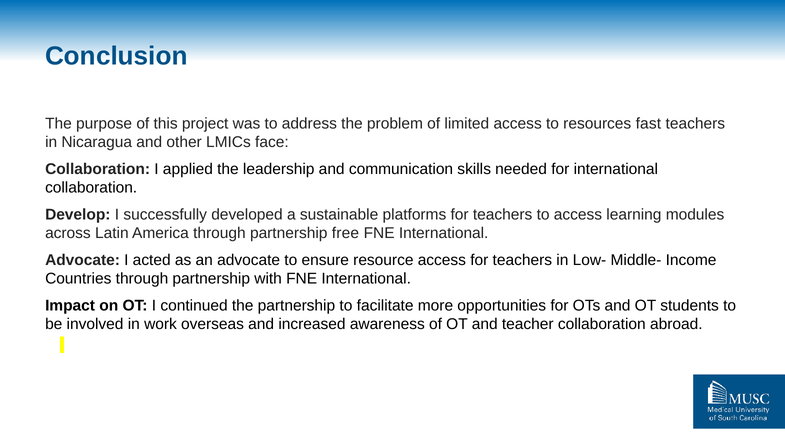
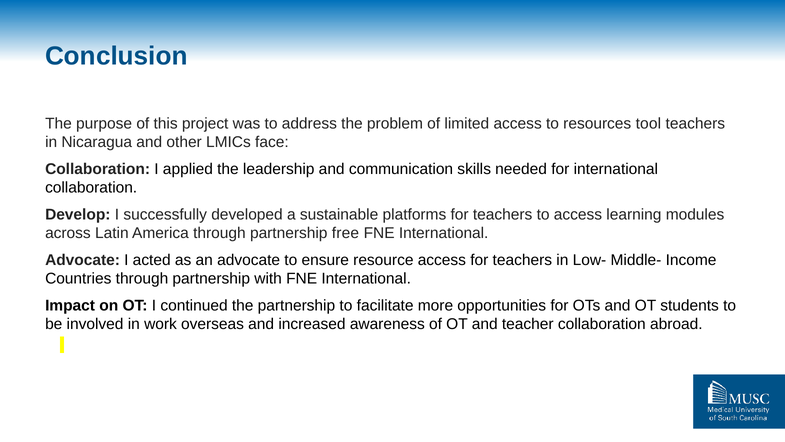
fast: fast -> tool (648, 123)
